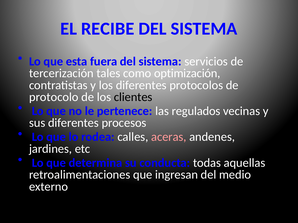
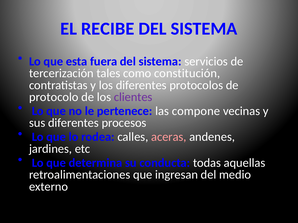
optimización: optimización -> constitución (187, 73)
clientes colour: black -> purple (133, 97)
regulados: regulados -> compone (196, 111)
